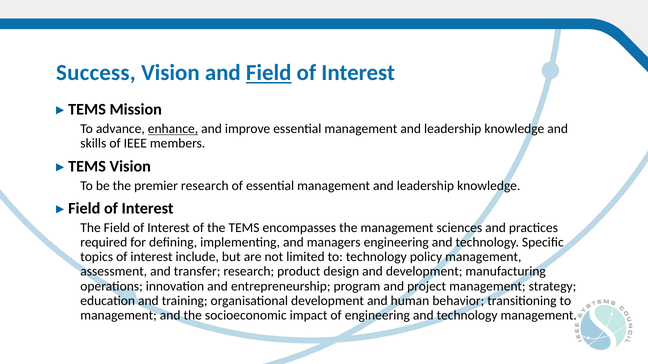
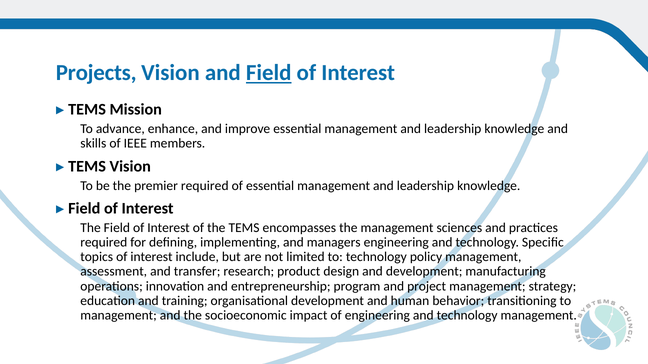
Success: Success -> Projects (96, 73)
enhance underline: present -> none (173, 129)
premier research: research -> required (205, 186)
